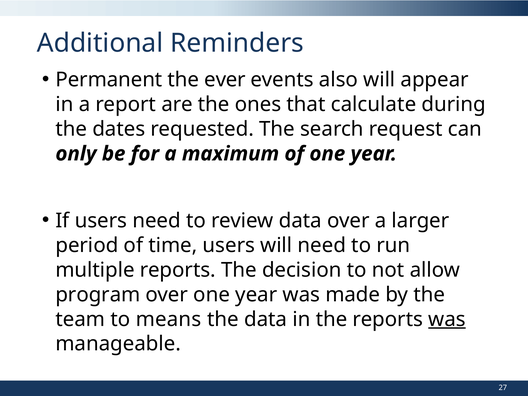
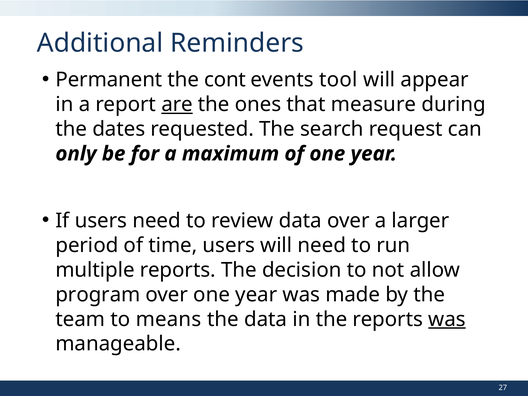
ever: ever -> cont (225, 80)
also: also -> tool (338, 80)
are underline: none -> present (177, 104)
calculate: calculate -> measure (374, 104)
